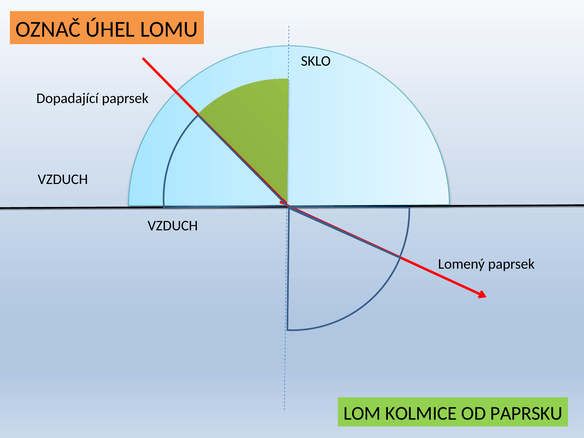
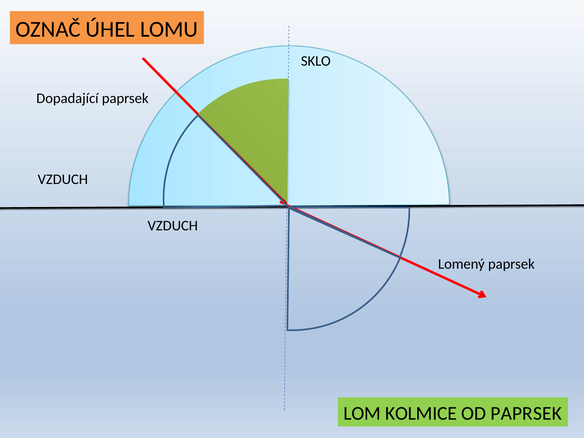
OD PAPRSKU: PAPRSKU -> PAPRSEK (526, 413)
